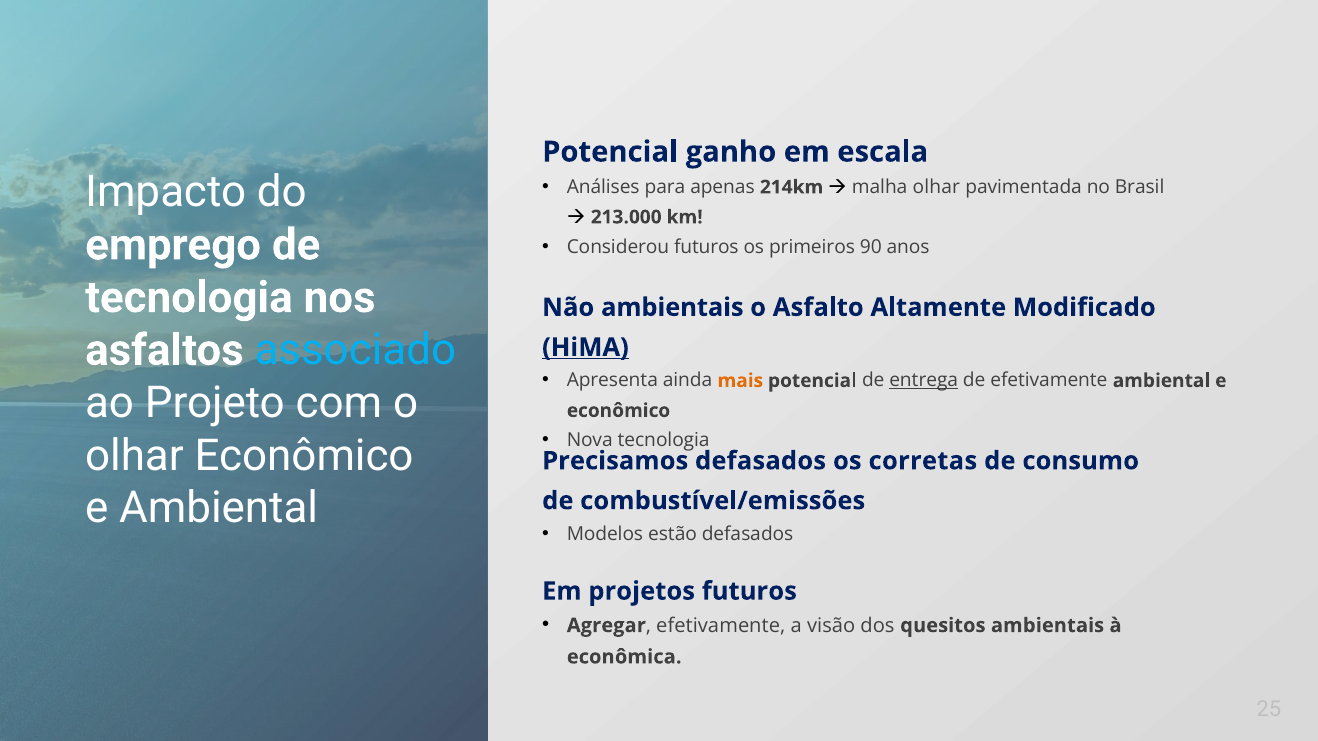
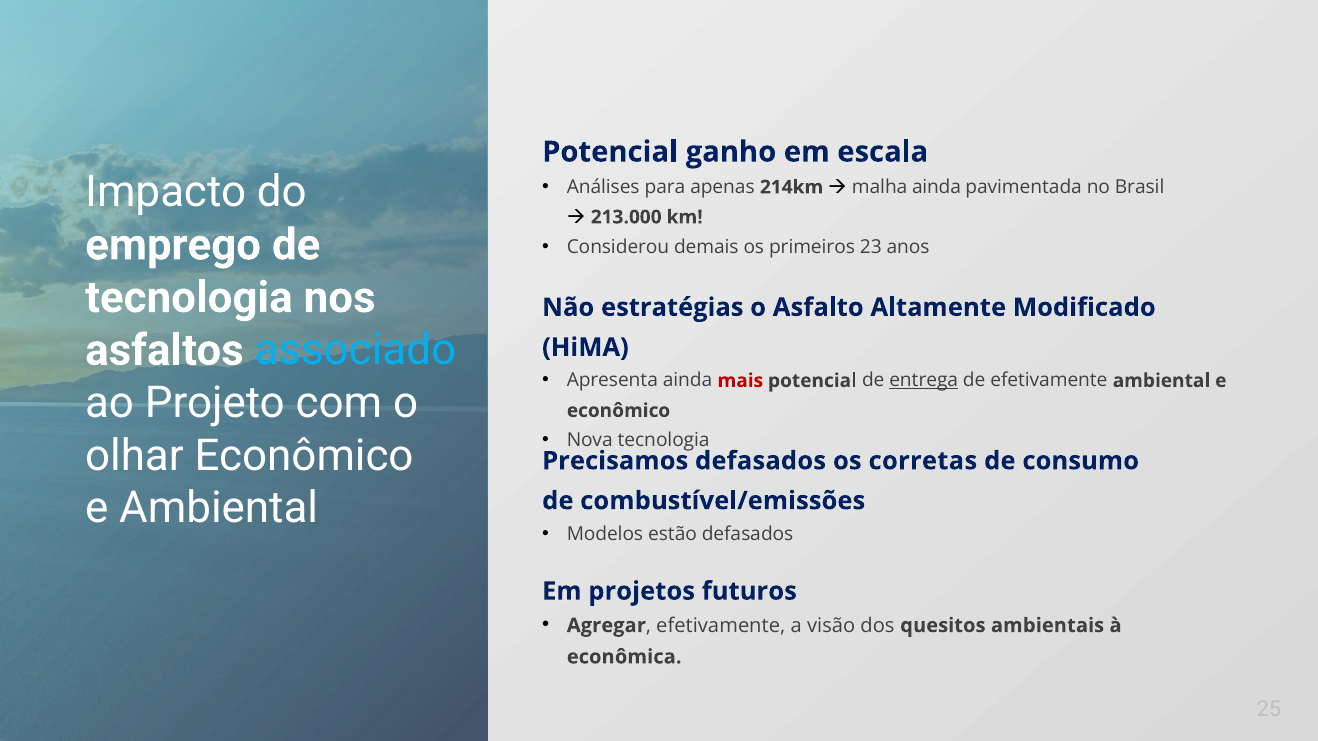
malha olhar: olhar -> ainda (936, 187)
Considerou futuros: futuros -> demais (706, 247)
90: 90 -> 23 (871, 247)
Não ambientais: ambientais -> estratégias (672, 308)
HiMA underline: present -> none (585, 348)
mais colour: orange -> red (740, 381)
